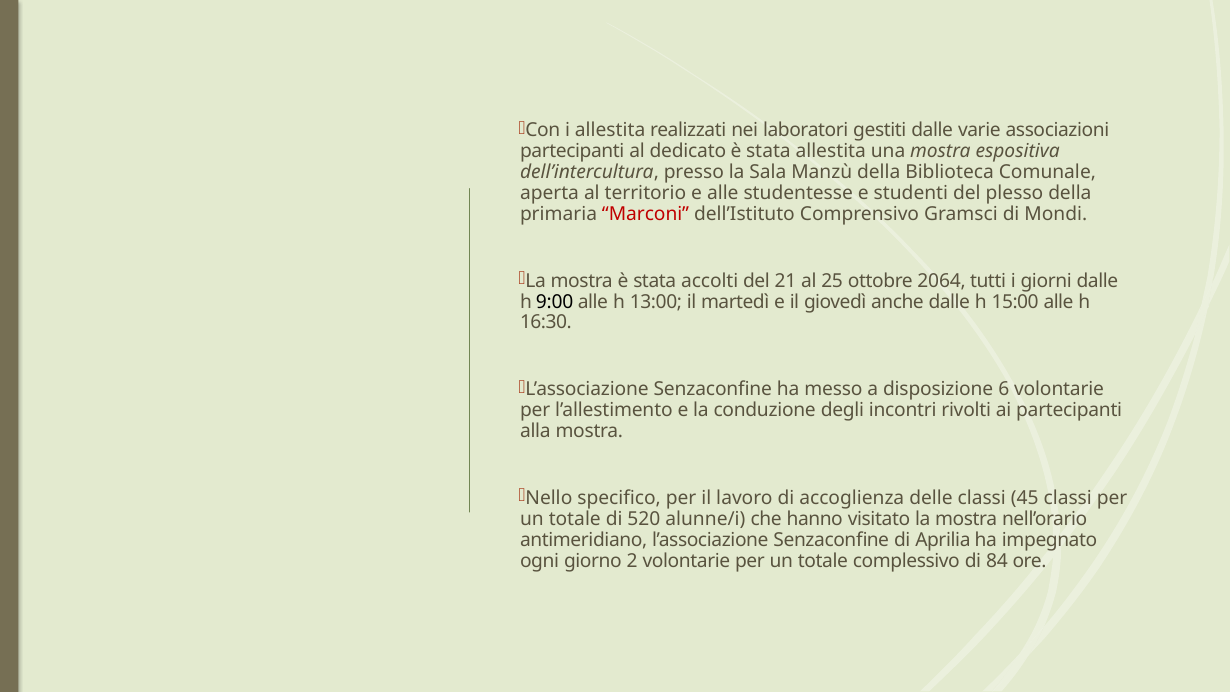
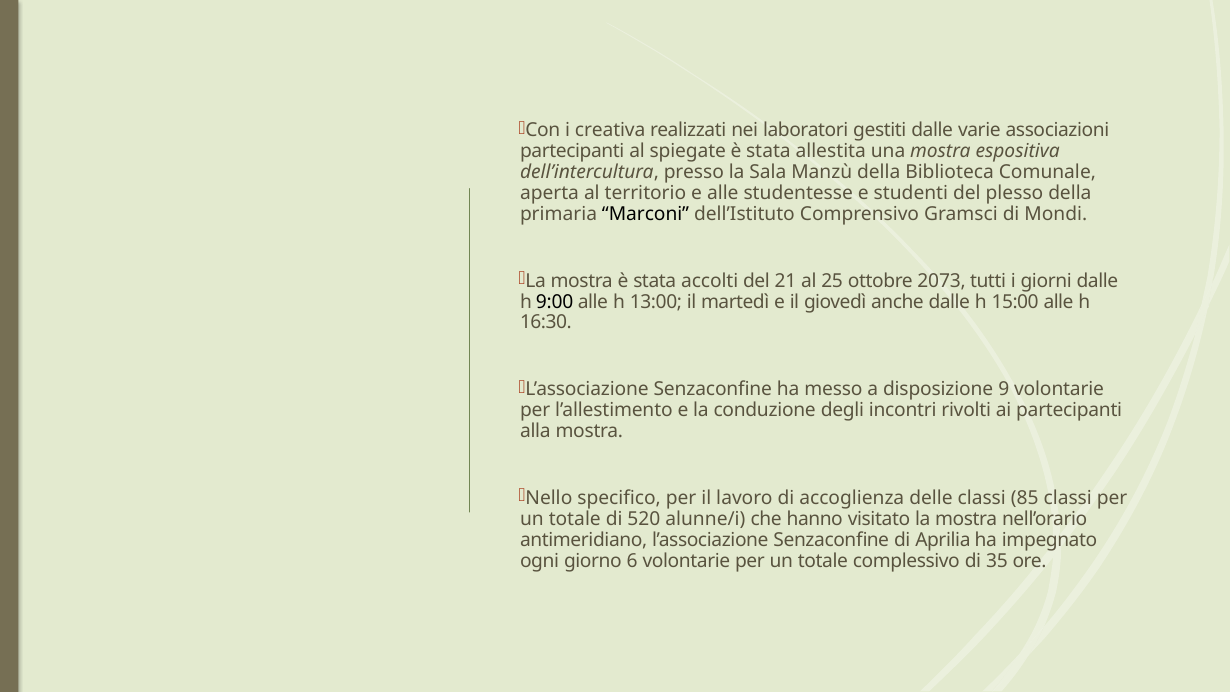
i allestita: allestita -> creativa (610, 131)
dedicato: dedicato -> spiegate (688, 151)
Marconi colour: red -> black (646, 214)
2064: 2064 -> 2073 (942, 281)
6: 6 -> 9 (1004, 390)
45: 45 -> 85 (1025, 498)
2: 2 -> 6 (632, 561)
84: 84 -> 35 (997, 561)
